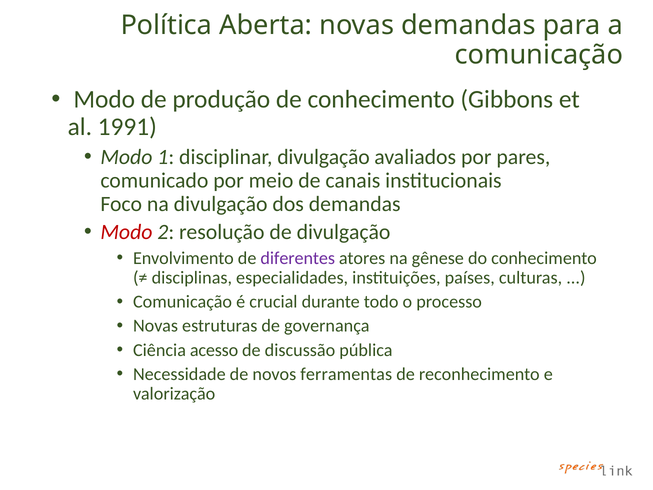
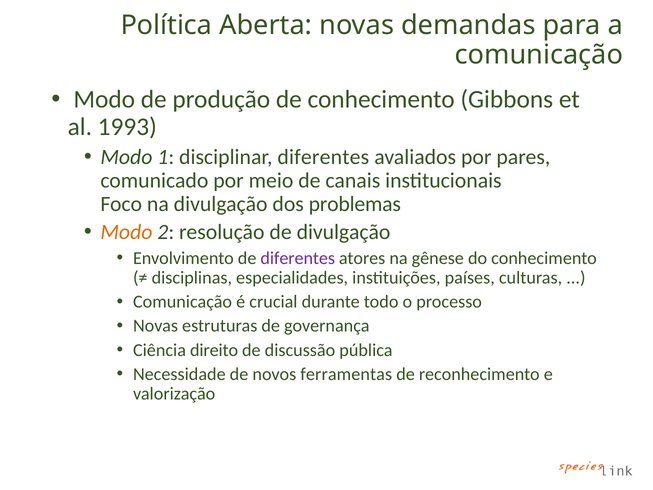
1991: 1991 -> 1993 (127, 127)
disciplinar divulgação: divulgação -> diferentes (323, 157)
dos demandas: demandas -> problemas (355, 204)
Modo colour: red -> orange (126, 232)
acesso: acesso -> direito (214, 350)
